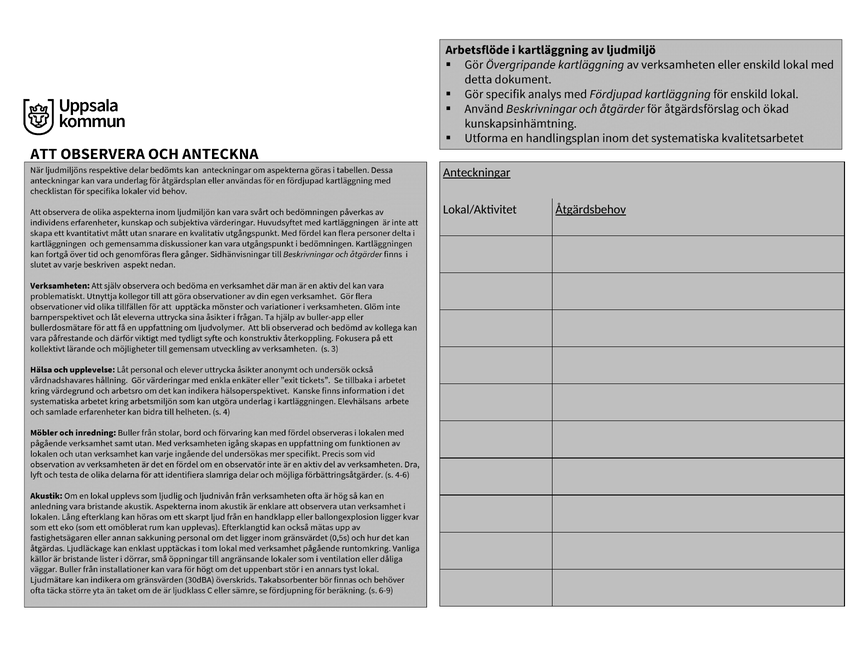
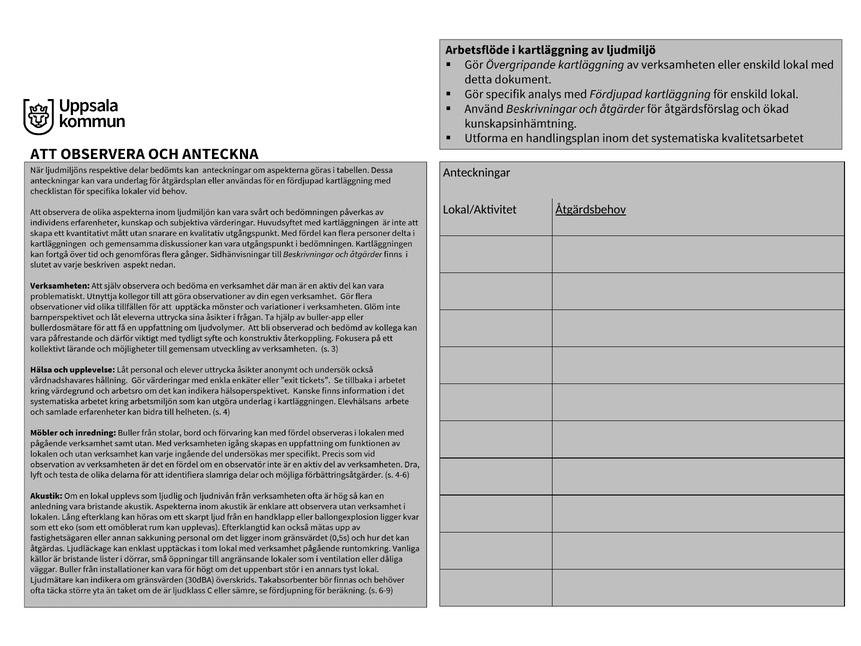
Anteckningar underline: present -> none (477, 173)
